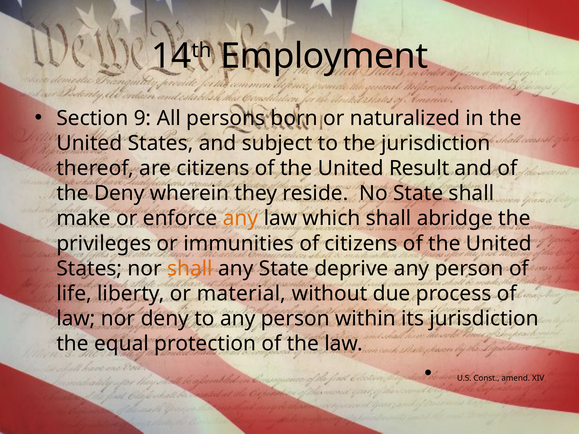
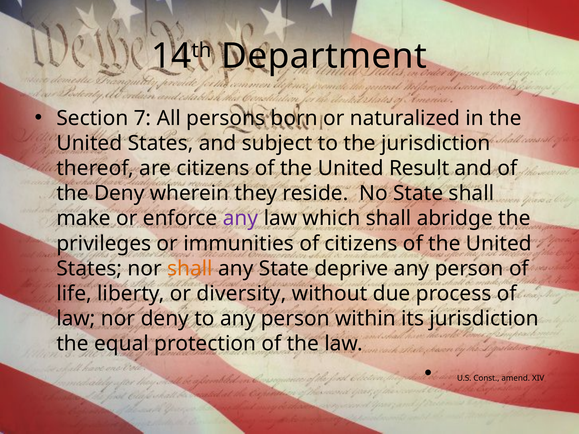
Employment: Employment -> Department (324, 56)
9: 9 -> 7 (142, 118)
any colour: orange -> purple (241, 219)
material: material -> diversity (241, 294)
